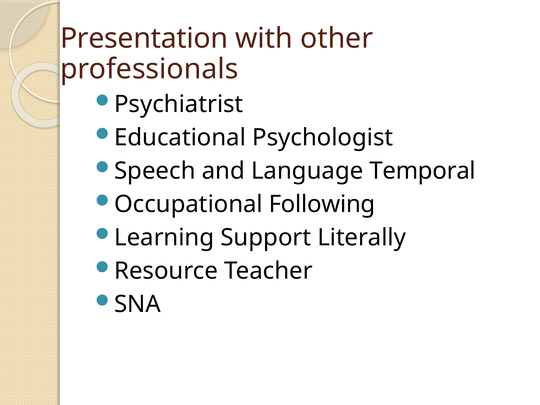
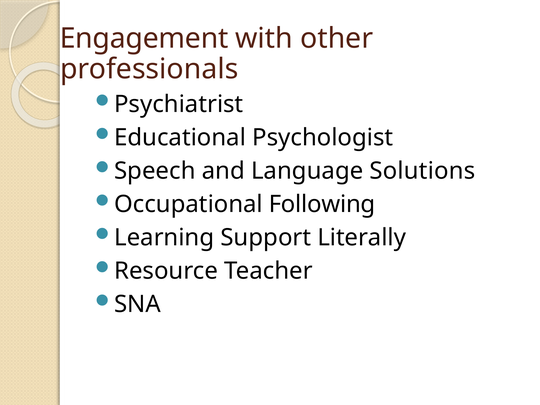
Presentation: Presentation -> Engagement (144, 38)
Temporal: Temporal -> Solutions (422, 171)
